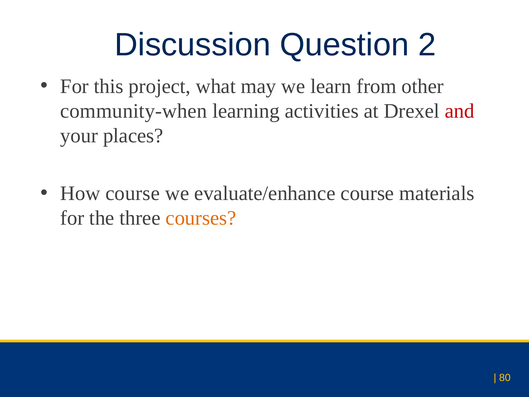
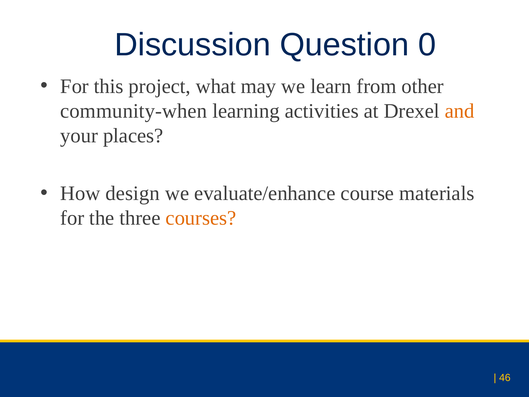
2: 2 -> 0 (427, 45)
and colour: red -> orange (460, 111)
How course: course -> design (133, 193)
80: 80 -> 46 (505, 378)
